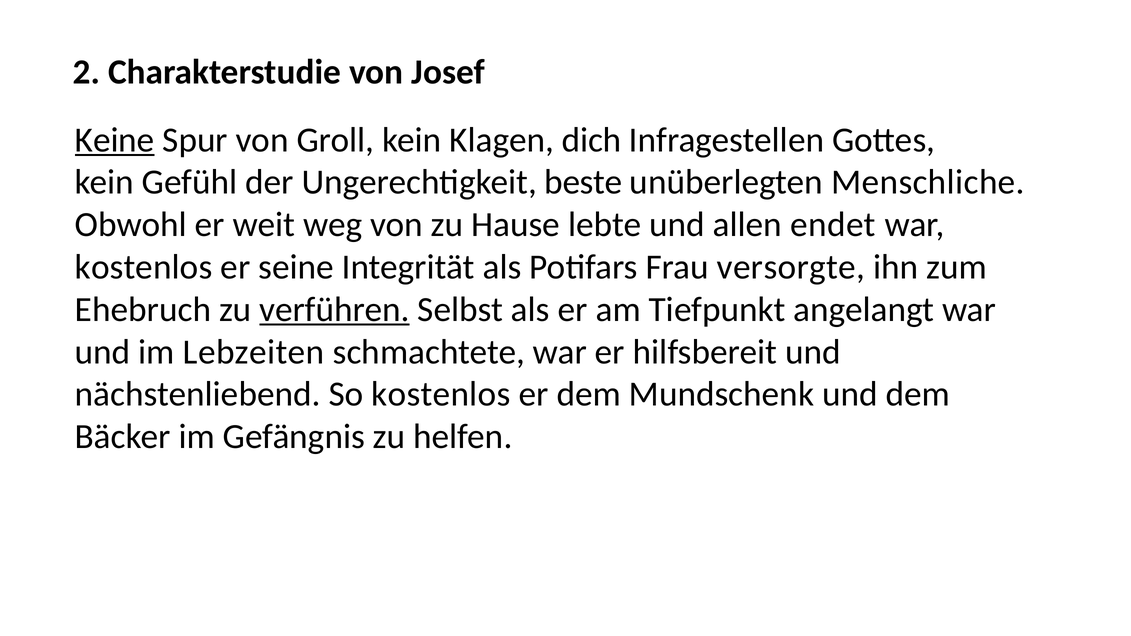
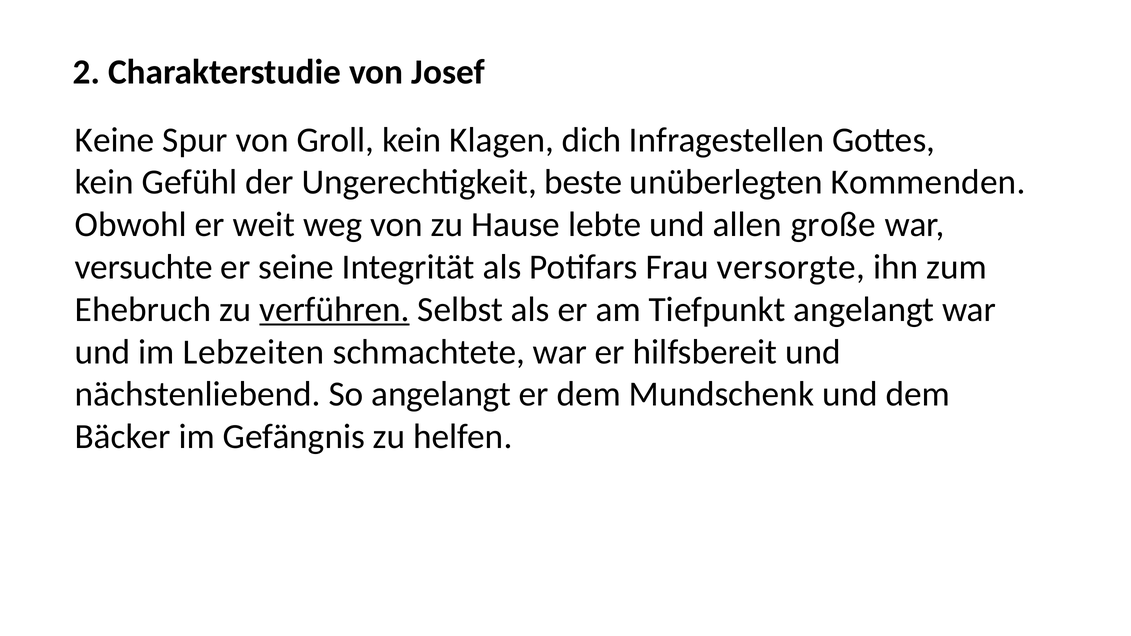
Keine underline: present -> none (115, 140)
Menschliche: Menschliche -> Kommenden (928, 182)
endet: endet -> große (833, 225)
kostenlos: kostenlos -> versuchte (144, 267)
So kostenlos: kostenlos -> angelangt (441, 394)
